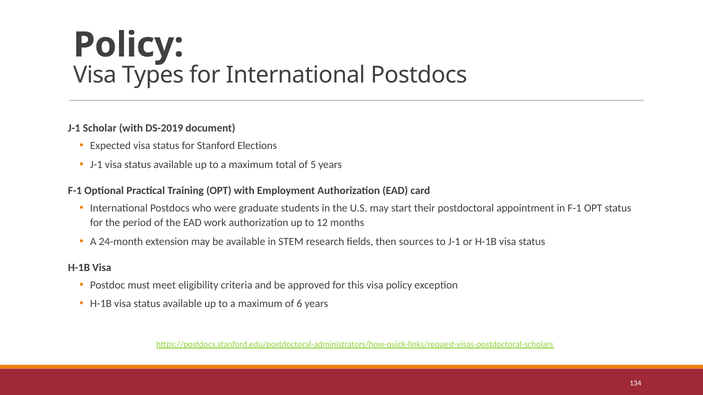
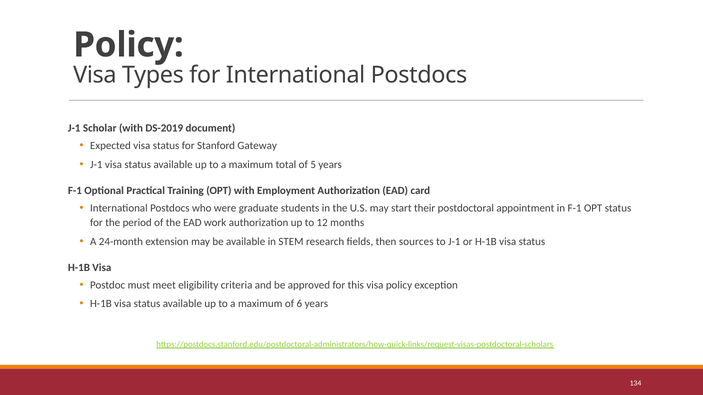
Elections: Elections -> Gateway (257, 146)
